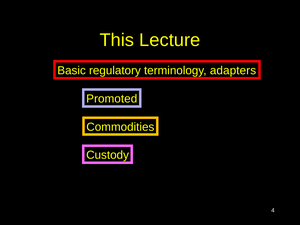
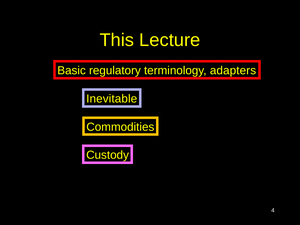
Promoted: Promoted -> Inevitable (112, 99)
